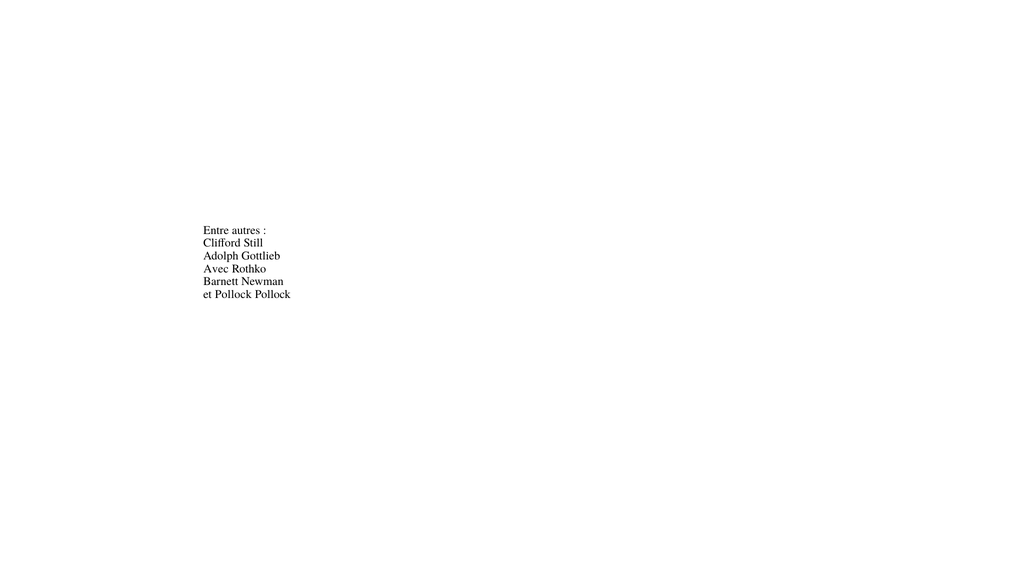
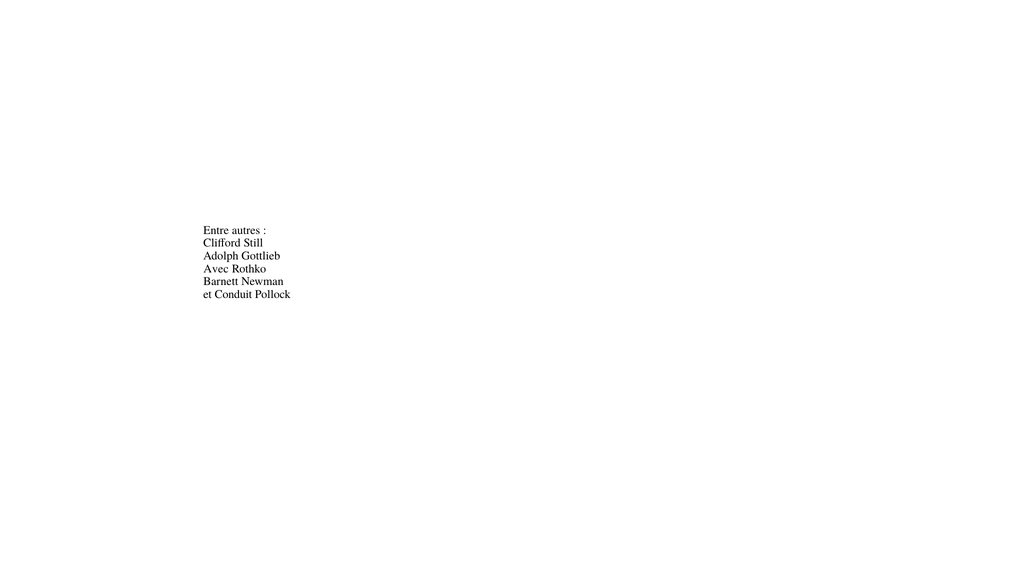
et Pollock: Pollock -> Conduit (233, 294)
